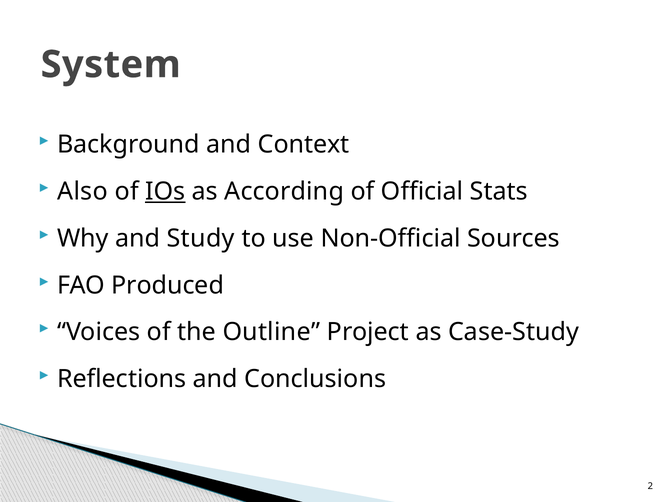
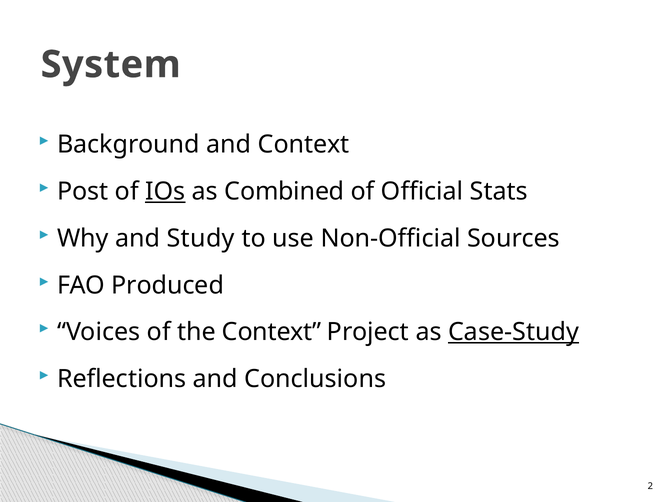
Also: Also -> Post (83, 191)
According: According -> Combined (284, 191)
the Outline: Outline -> Context (272, 332)
Case-Study underline: none -> present (513, 332)
